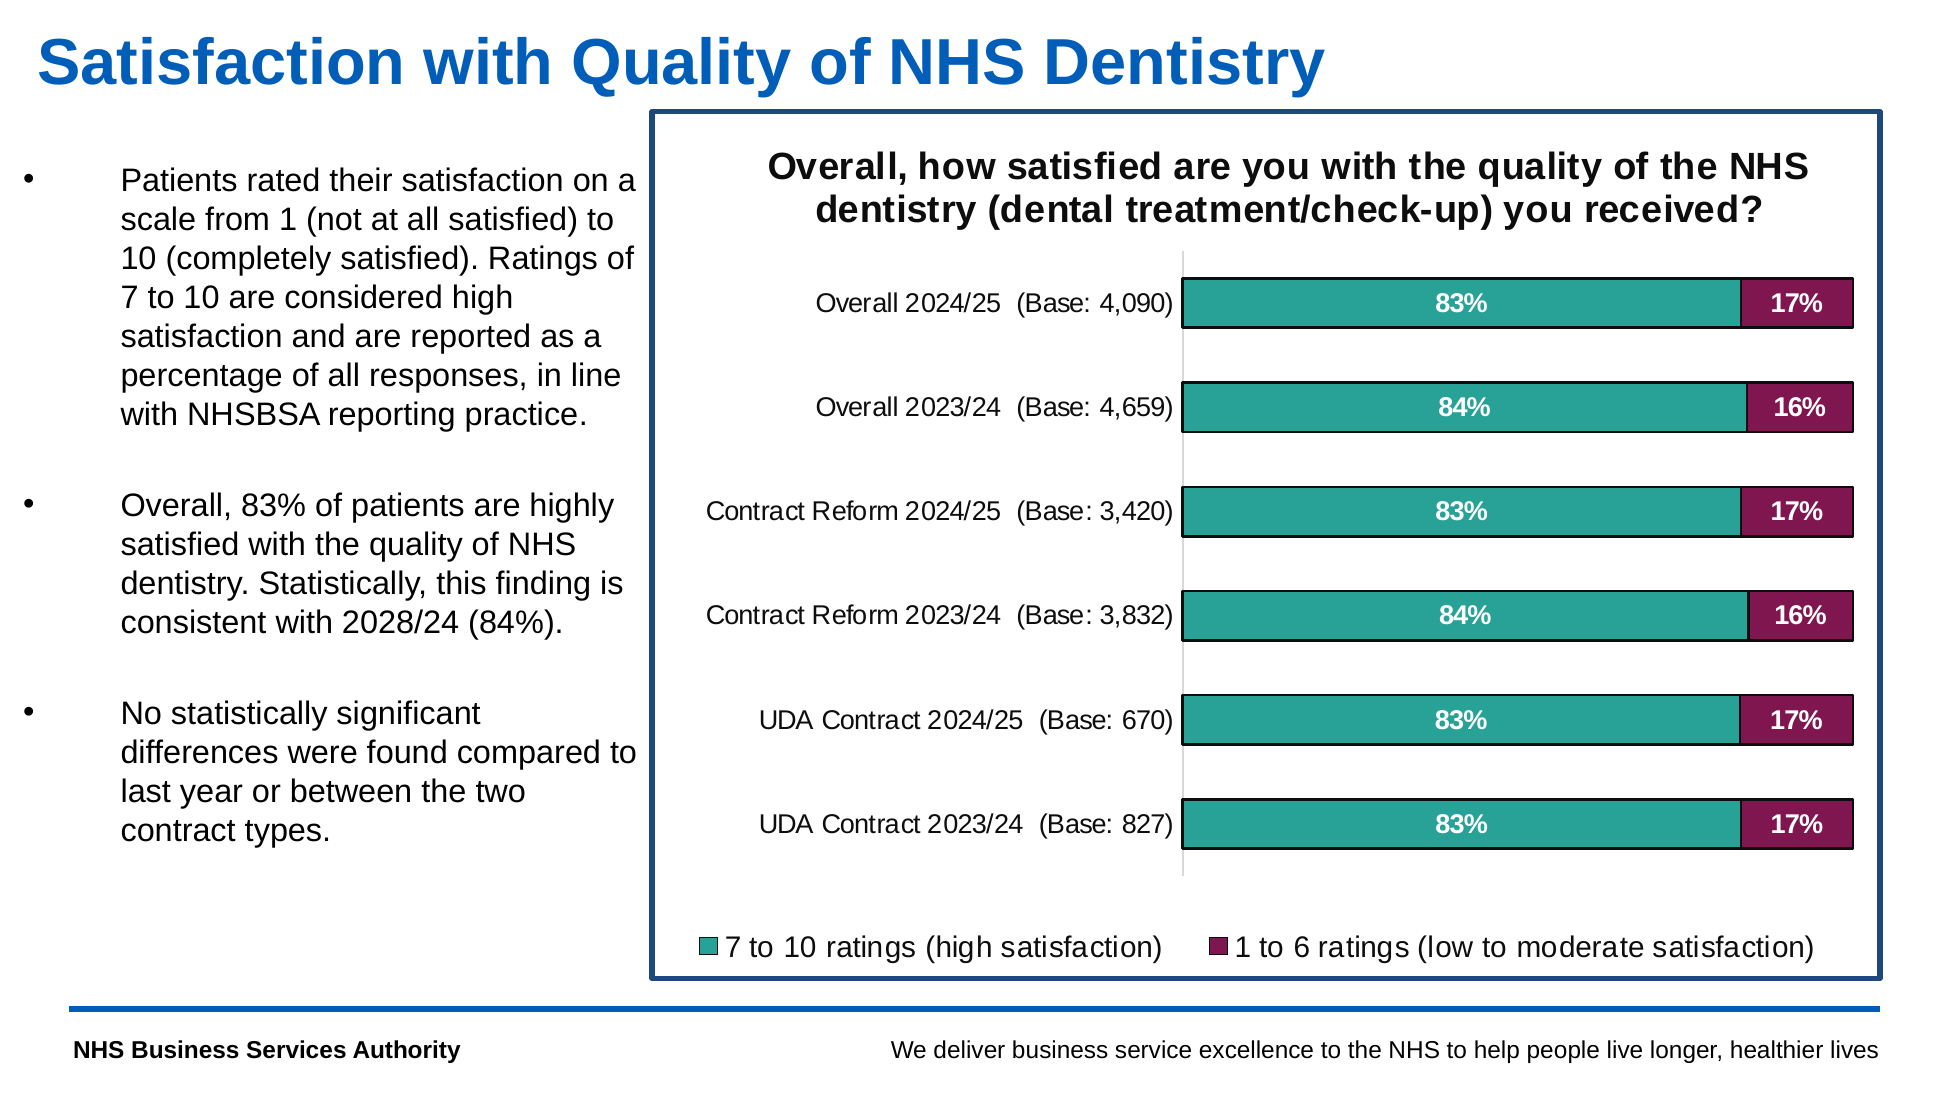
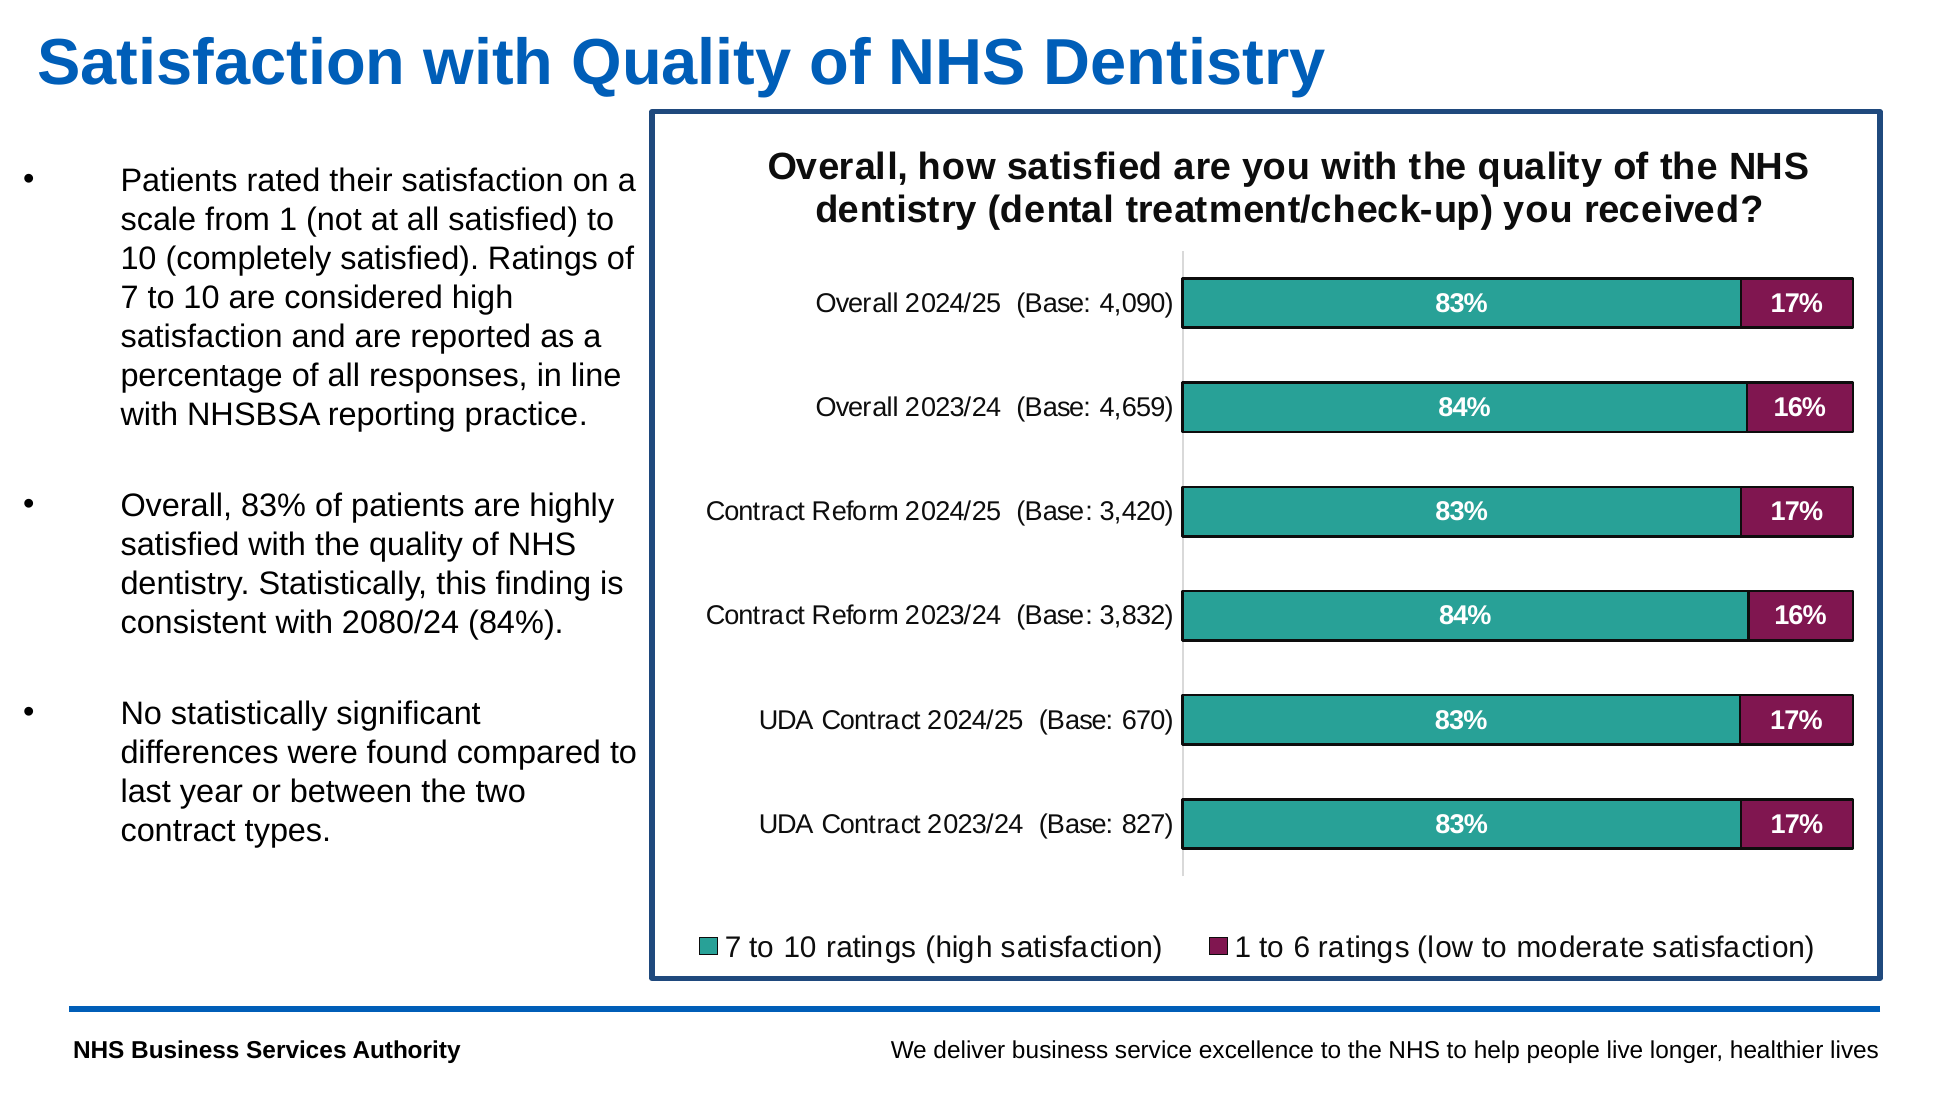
2028/24: 2028/24 -> 2080/24 (401, 622)
